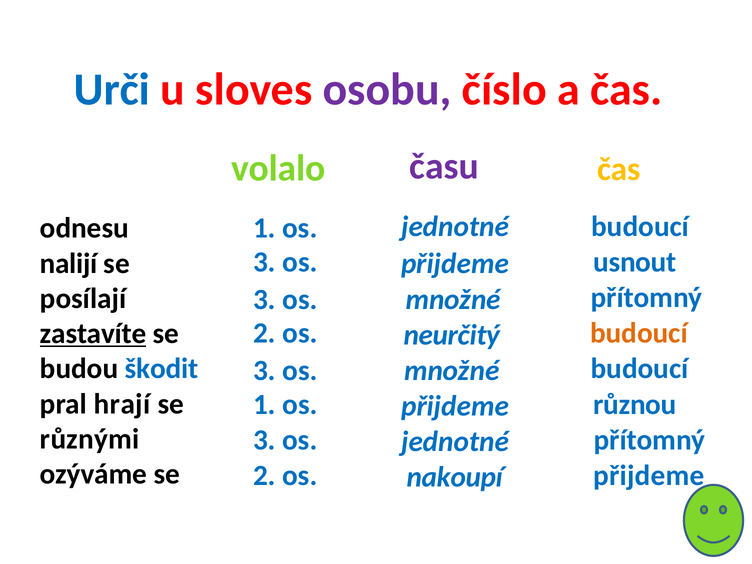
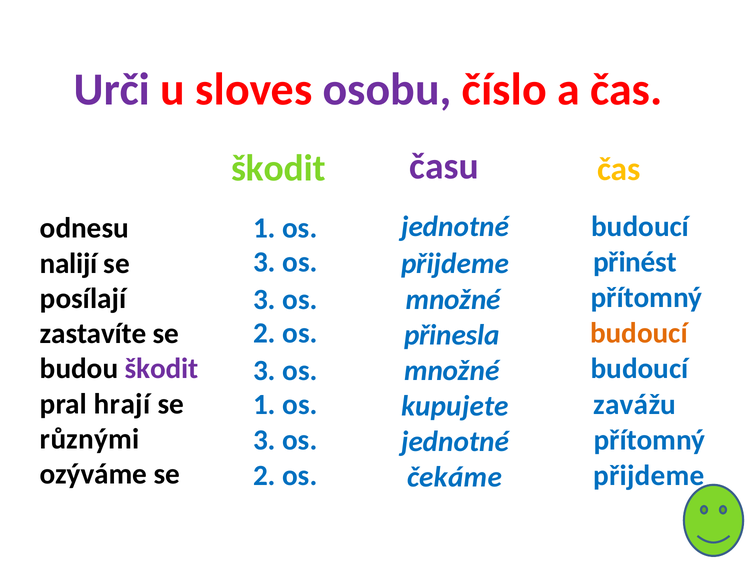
Urči colour: blue -> purple (112, 89)
volalo: volalo -> škodit (278, 168)
usnout: usnout -> přinést (635, 262)
zastavíte underline: present -> none (93, 334)
neurčitý: neurčitý -> přinesla (452, 335)
škodit colour: blue -> purple (162, 369)
různou: různou -> zavážu (635, 404)
přijdeme: přijdeme -> kupujete (455, 406)
nakoupí: nakoupí -> čekáme (455, 477)
